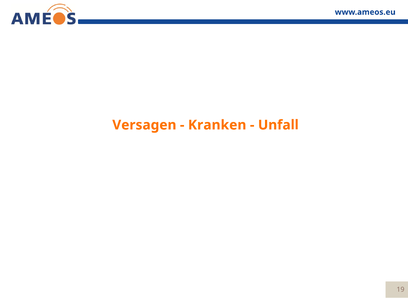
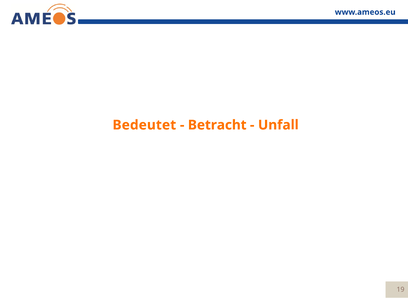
Versagen: Versagen -> Bedeutet (144, 125)
Kranken: Kranken -> Betracht (217, 125)
